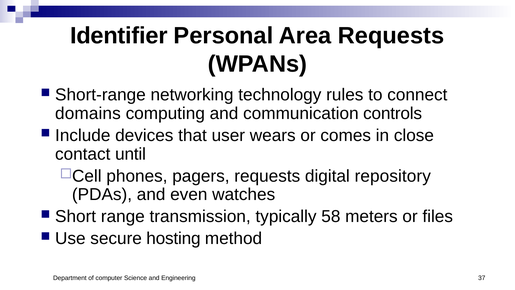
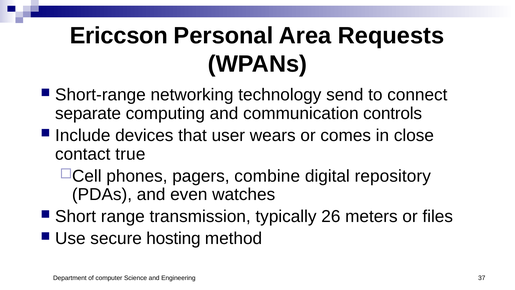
Identifier: Identifier -> Ericcson (119, 36)
rules: rules -> send (345, 95)
domains: domains -> separate (88, 113)
until: until -> true (130, 154)
pagers requests: requests -> combine (267, 176)
58: 58 -> 26 (331, 216)
